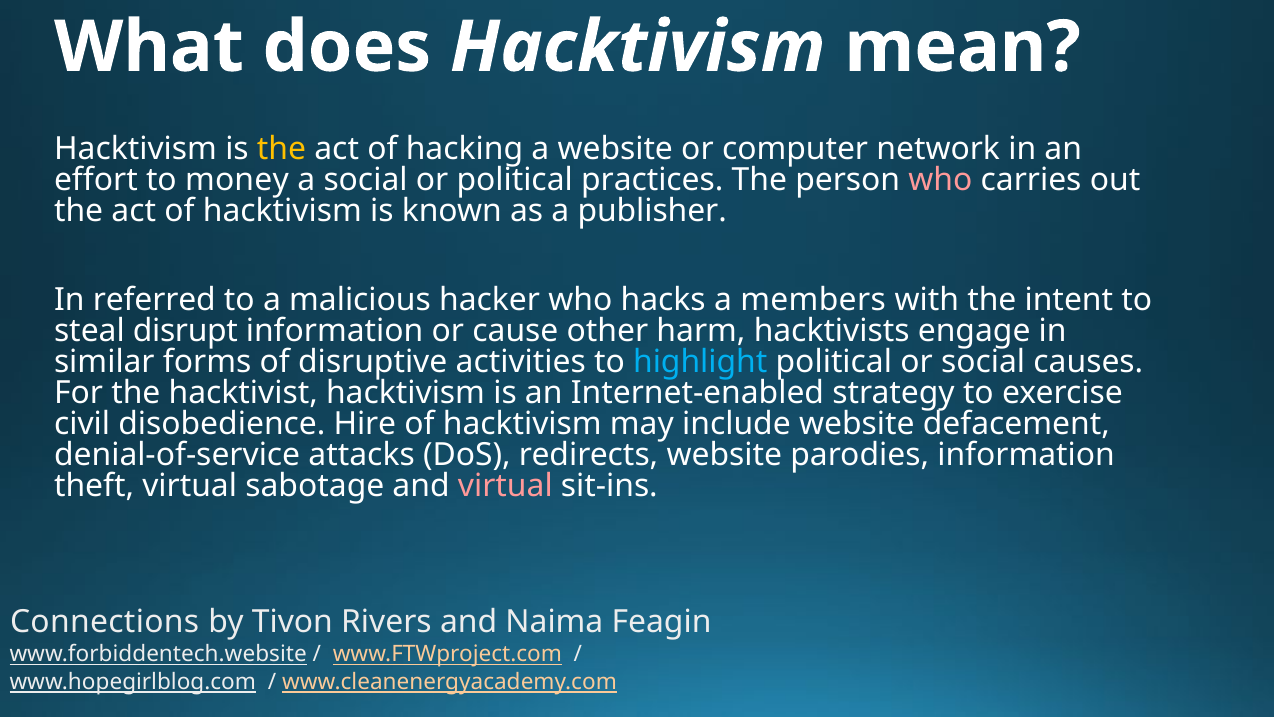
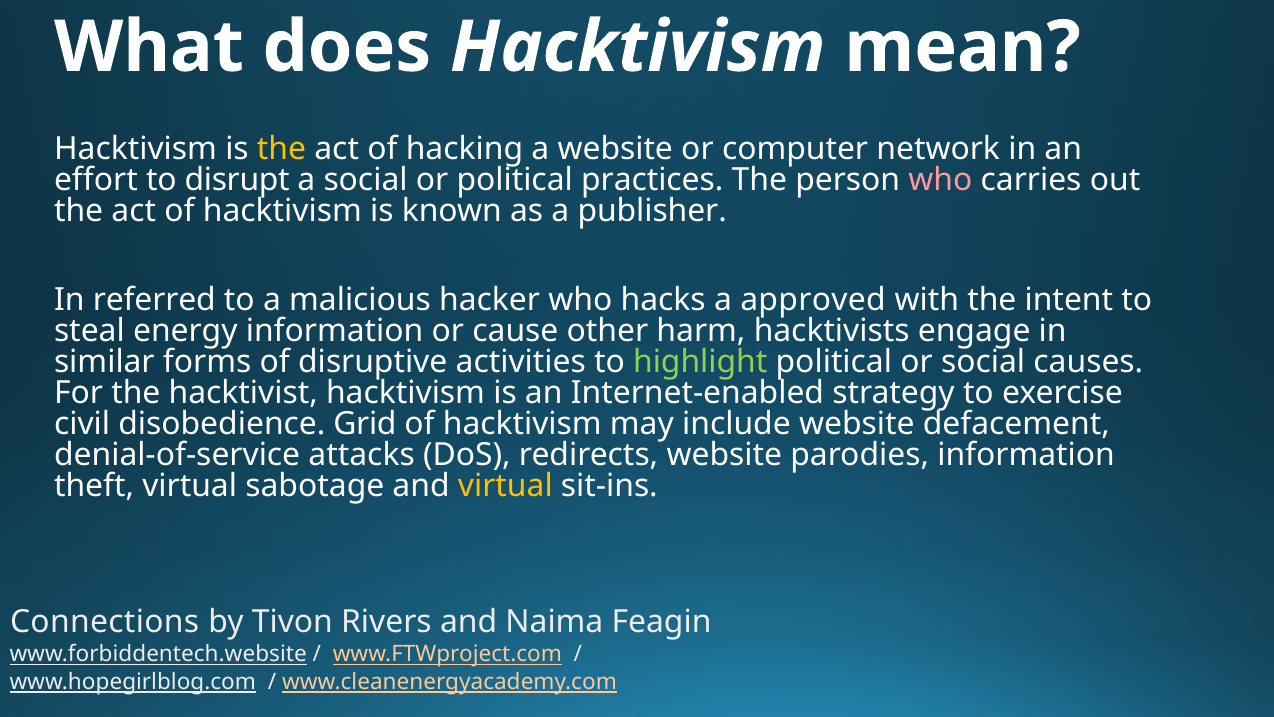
money: money -> disrupt (237, 180)
members: members -> approved (813, 300)
disrupt: disrupt -> energy (185, 331)
highlight colour: light blue -> light green (700, 362)
Hire: Hire -> Grid (365, 424)
virtual colour: pink -> yellow (505, 486)
